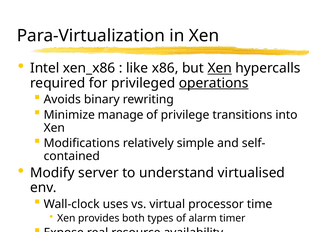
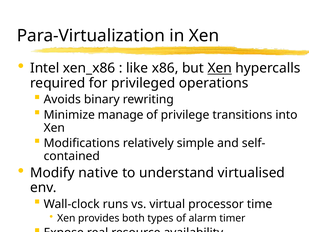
operations underline: present -> none (214, 83)
server: server -> native (98, 173)
uses: uses -> runs (115, 204)
